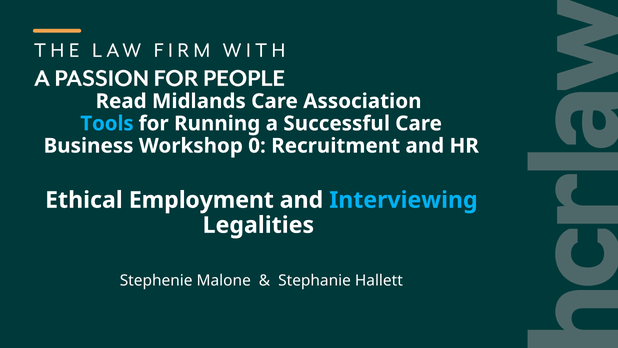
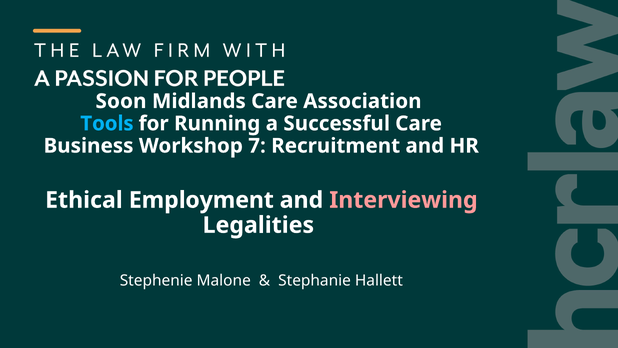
Read: Read -> Soon (121, 101)
0: 0 -> 7 (257, 146)
Interviewing colour: light blue -> pink (403, 200)
